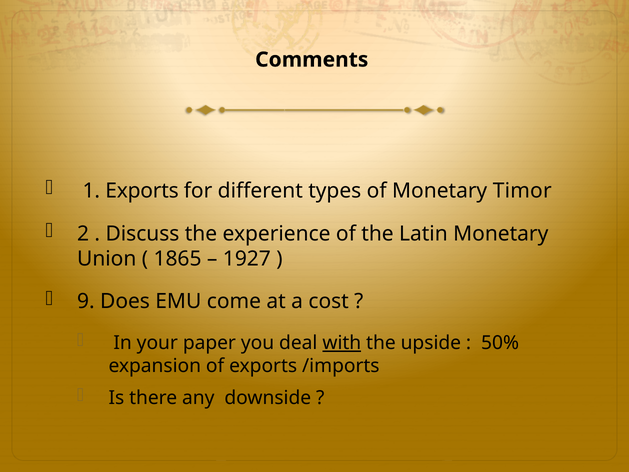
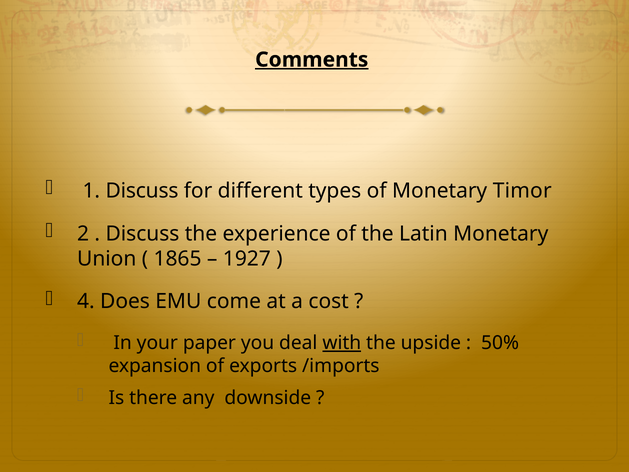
Comments underline: none -> present (312, 60)
1 Exports: Exports -> Discuss (142, 191)
9: 9 -> 4 (86, 301)
